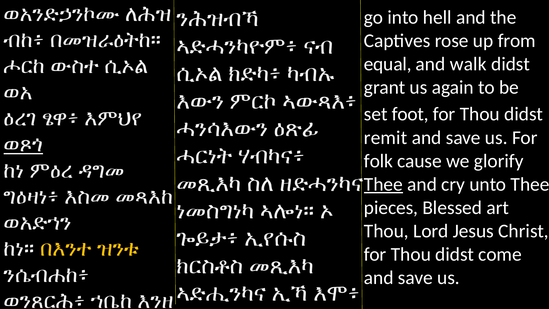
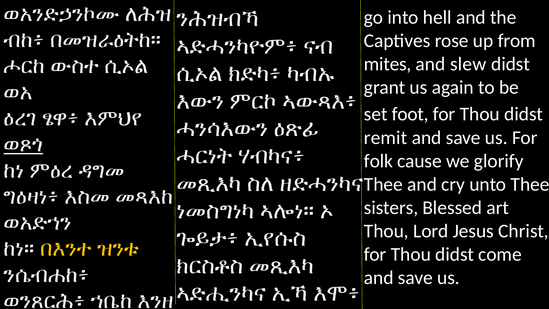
equal: equal -> mites (388, 64)
walk: walk -> slew (468, 64)
Thee underline: present -> none (383, 184)
pieces: pieces -> sisters (391, 207)
